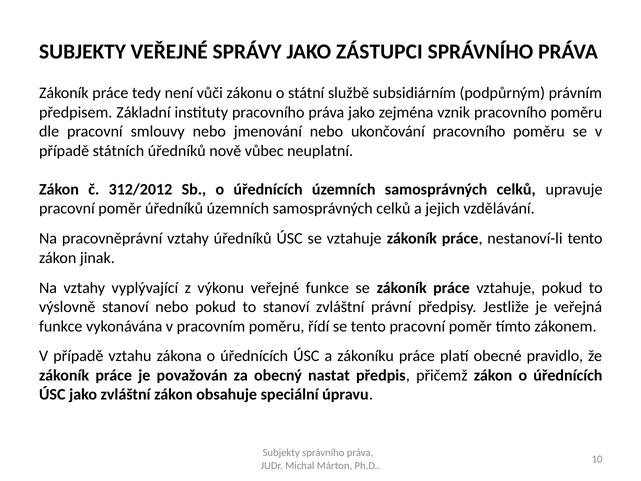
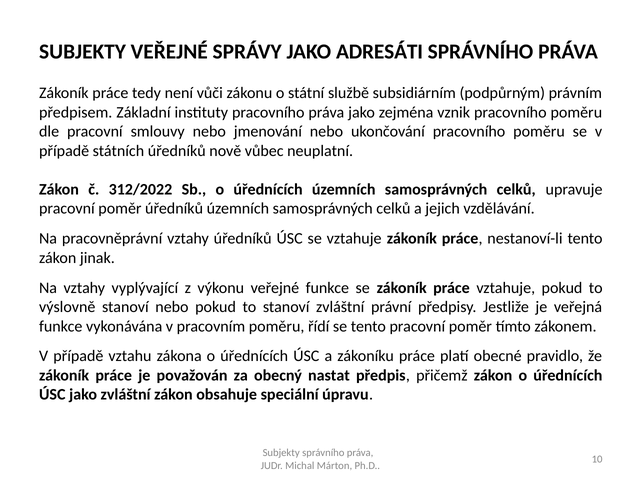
ZÁSTUPCI: ZÁSTUPCI -> ADRESÁTI (380, 52)
312/2012: 312/2012 -> 312/2022 (140, 189)
